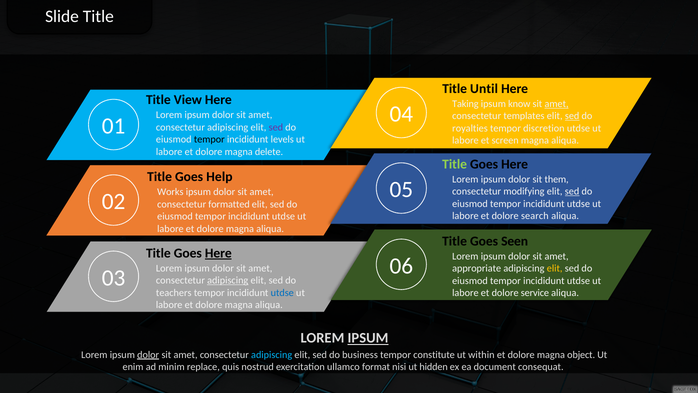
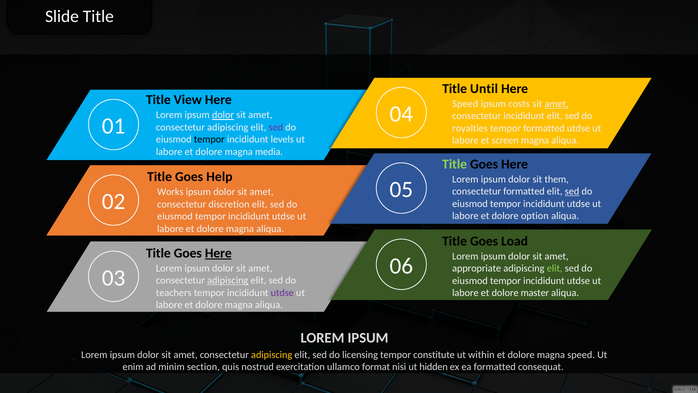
Taking: Taking -> Speed (465, 104)
know: know -> costs (519, 104)
dolor underline: none -> present (223, 115)
consectetur templates: templates -> incididunt (524, 116)
sed underline: present -> none (572, 116)
tempor discretion: discretion -> formatted (544, 128)
delete: delete -> media (269, 152)
consectetur modifying: modifying -> formatted (524, 191)
formatted: formatted -> discretion (229, 204)
search: search -> option (535, 216)
Seen: Seen -> Load (515, 241)
elit colour: yellow -> light green (555, 268)
utdse colour: blue -> purple (282, 292)
service: service -> master (535, 293)
IPSUM underline: present -> none (368, 338)
dolor underline: present -> none (148, 354)
adipiscing colour: light blue -> yellow (272, 354)
business: business -> licensing (360, 354)
magna object: object -> speed (581, 354)
replace: replace -> section (203, 367)
ea document: document -> formatted (495, 367)
